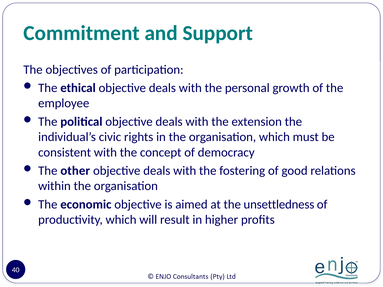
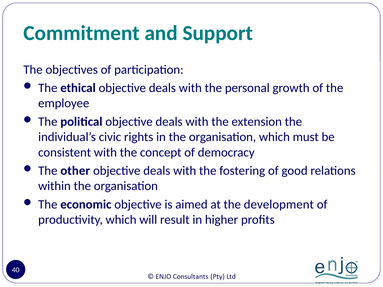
unsettledness: unsettledness -> development (279, 205)
